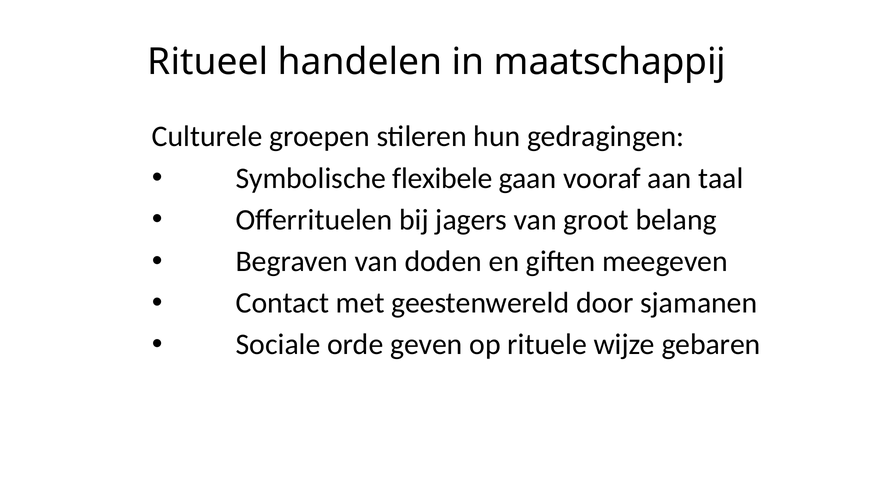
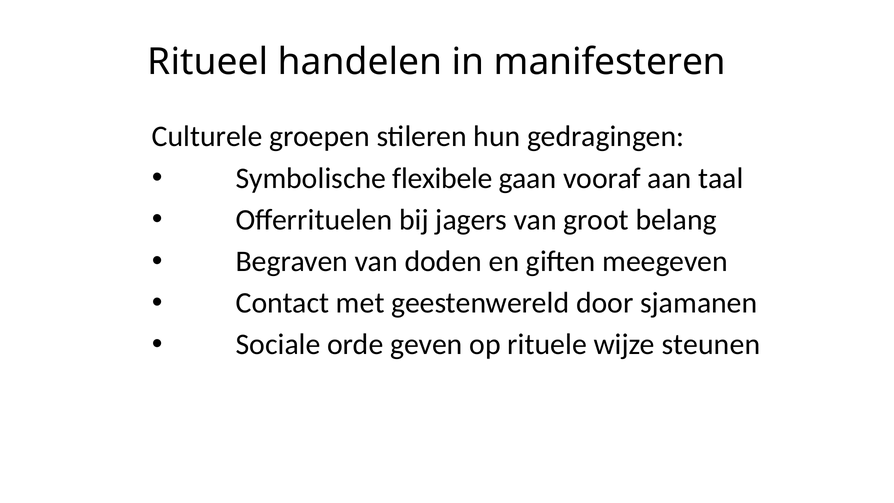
maatschappij: maatschappij -> manifesteren (610, 62)
gebaren: gebaren -> steunen (711, 344)
